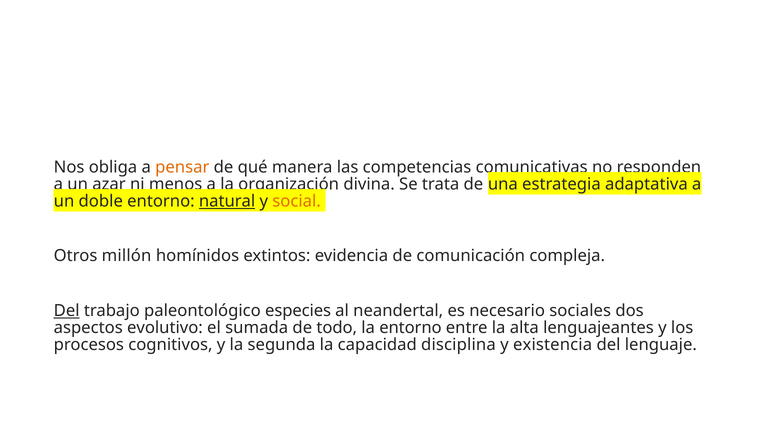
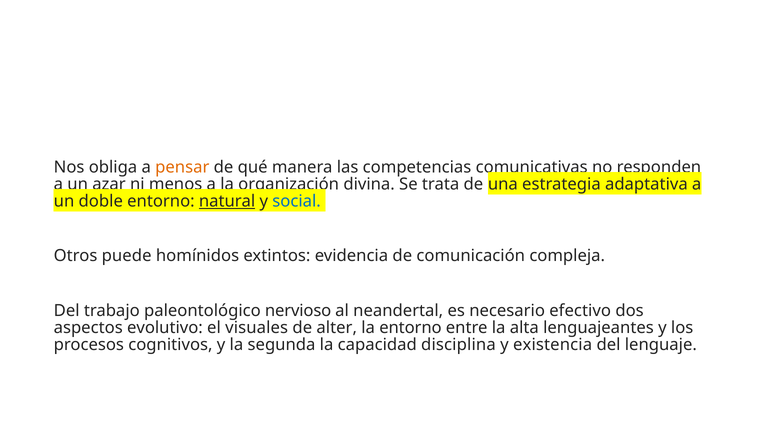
social colour: orange -> blue (297, 201)
millón: millón -> puede (127, 256)
Del underline: present -> none (67, 310)
especies: especies -> nervioso (298, 310)
sociales: sociales -> efectivo (580, 310)
sumada: sumada -> visuales (257, 327)
todo: todo -> alter (337, 327)
